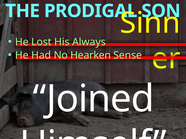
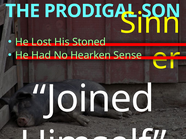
Always: Always -> Stoned (89, 42)
